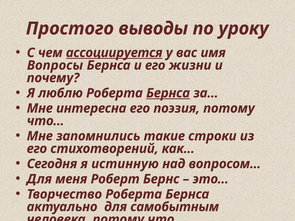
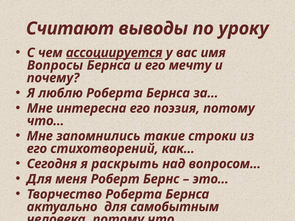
Простого: Простого -> Считают (70, 29)
жизни: жизни -> мечту (190, 65)
Бернса underline: present -> none (168, 93)
истинную: истинную -> раскрыть (125, 164)
